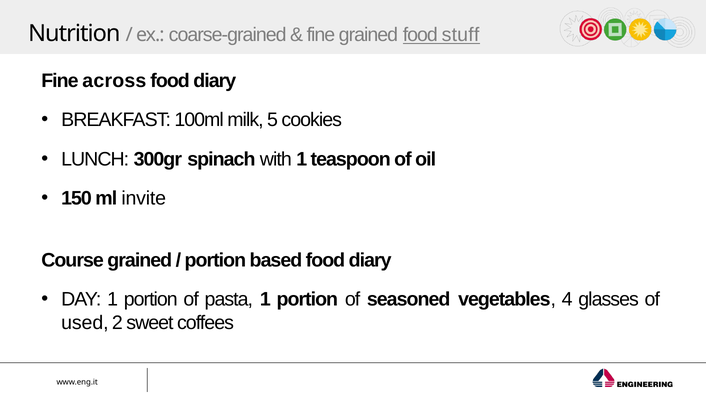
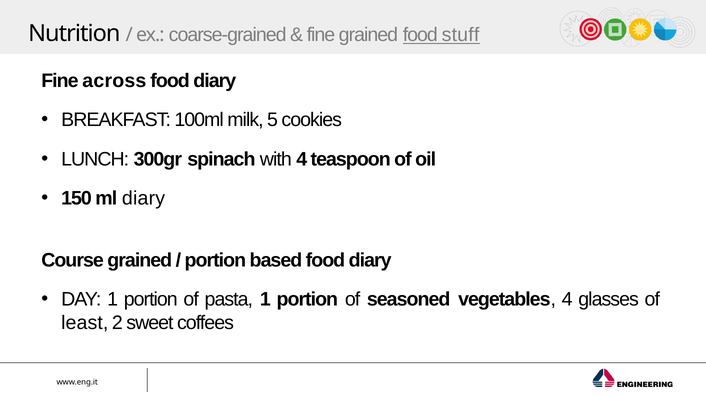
with 1: 1 -> 4 (302, 159)
ml invite: invite -> diary (144, 198)
used: used -> least (85, 323)
